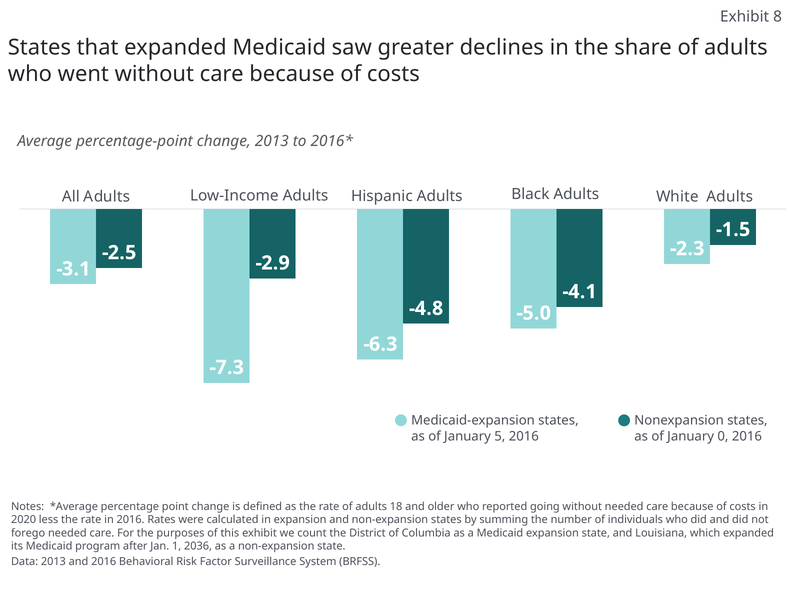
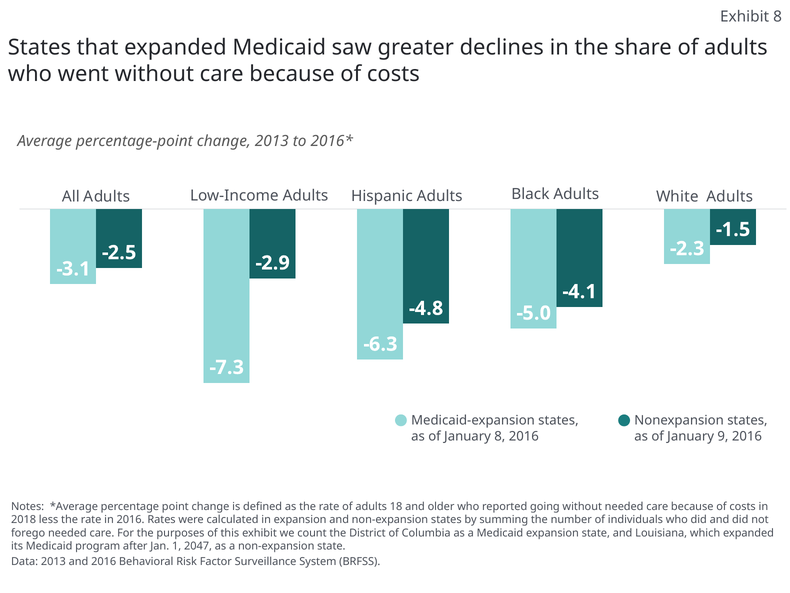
January 5: 5 -> 8 (500, 436)
0: 0 -> 9 (723, 436)
2020: 2020 -> 2018 (24, 519)
2036: 2036 -> 2047 (198, 546)
